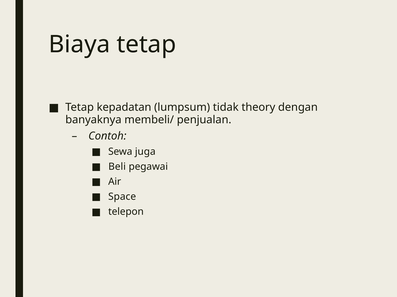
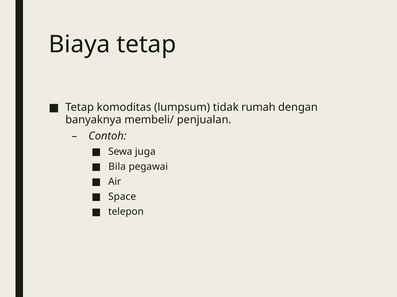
kepadatan: kepadatan -> komoditas (124, 108)
theory: theory -> rumah (258, 108)
Beli: Beli -> Bila (117, 167)
